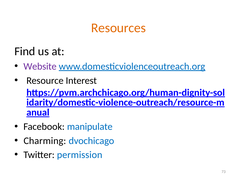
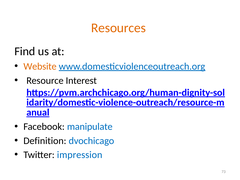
Website colour: purple -> orange (40, 66)
Charming: Charming -> Definition (45, 141)
permission: permission -> impression (80, 155)
